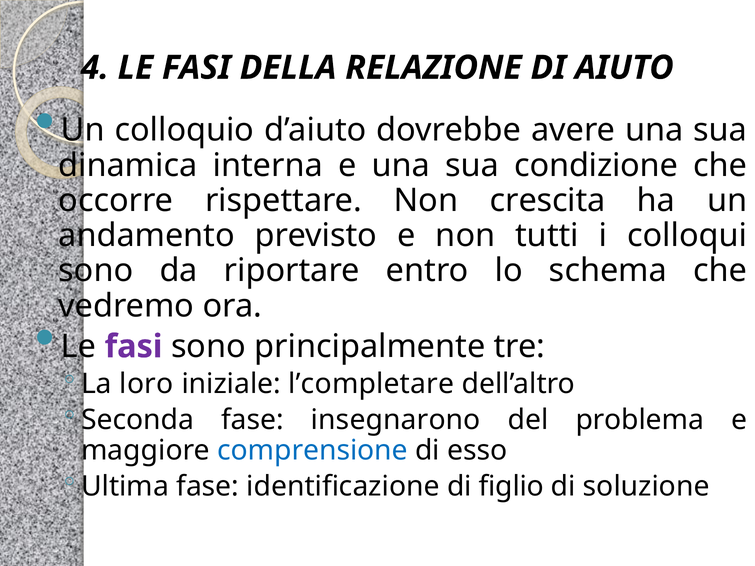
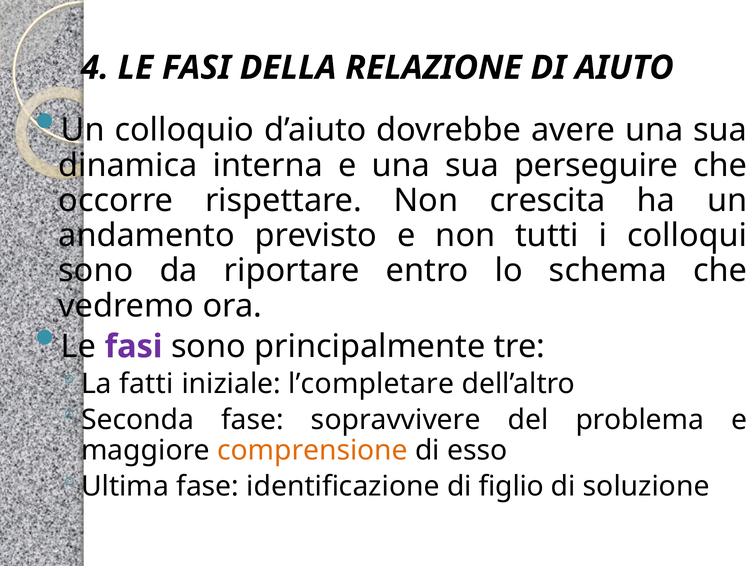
condizione: condizione -> perseguire (596, 165)
loro: loro -> fatti (147, 384)
insegnarono: insegnarono -> sopravvivere (396, 420)
comprensione colour: blue -> orange (312, 451)
